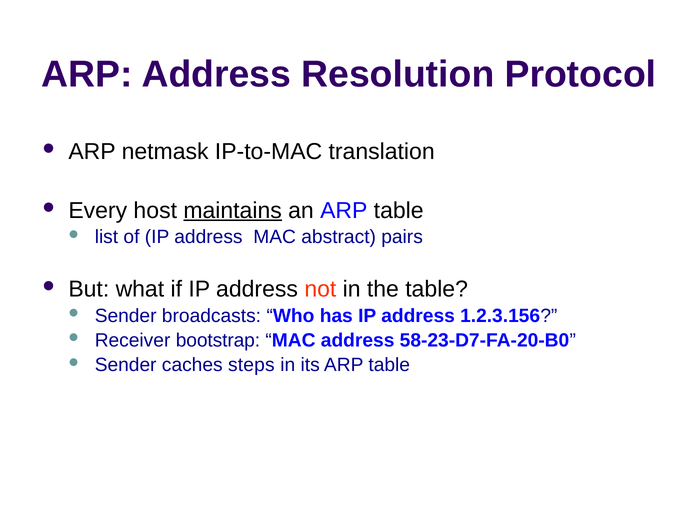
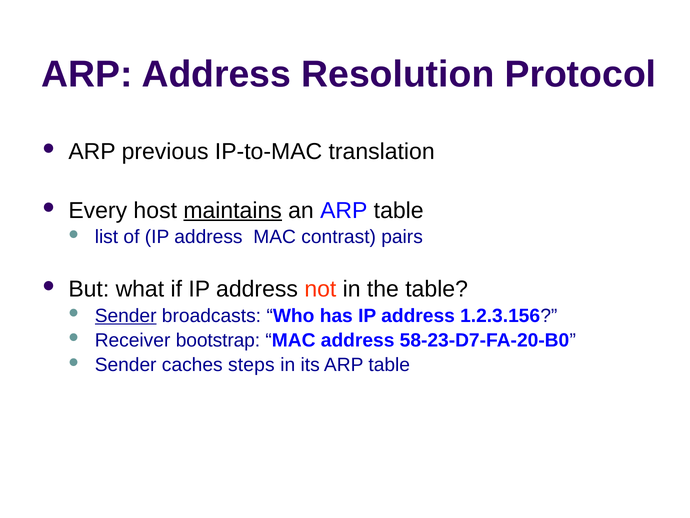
netmask: netmask -> previous (165, 151)
abstract: abstract -> contrast (339, 237)
Sender underline: none -> present (126, 315)
